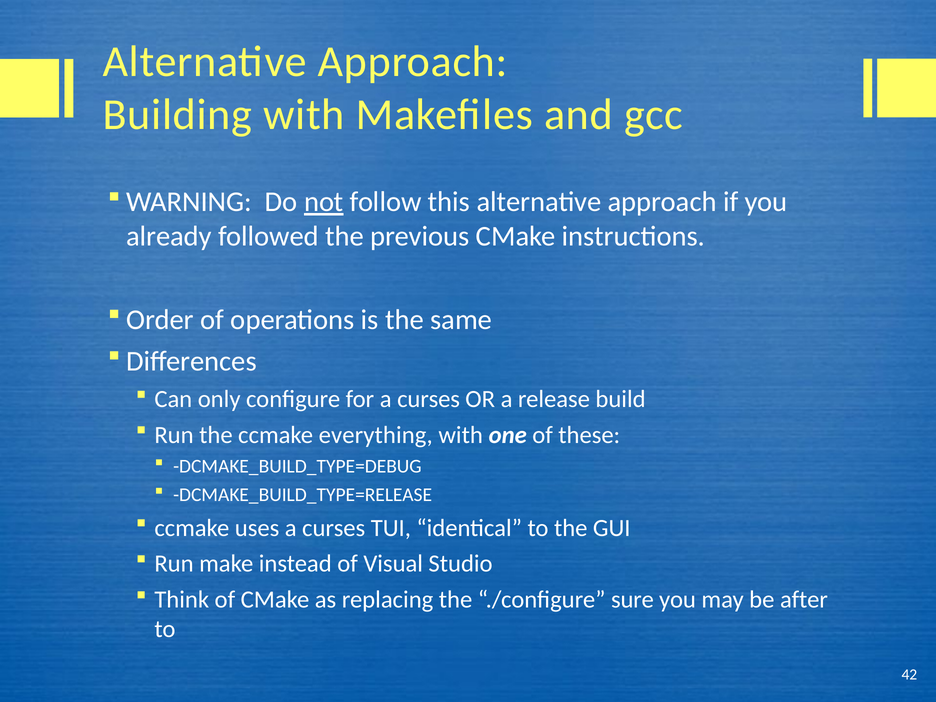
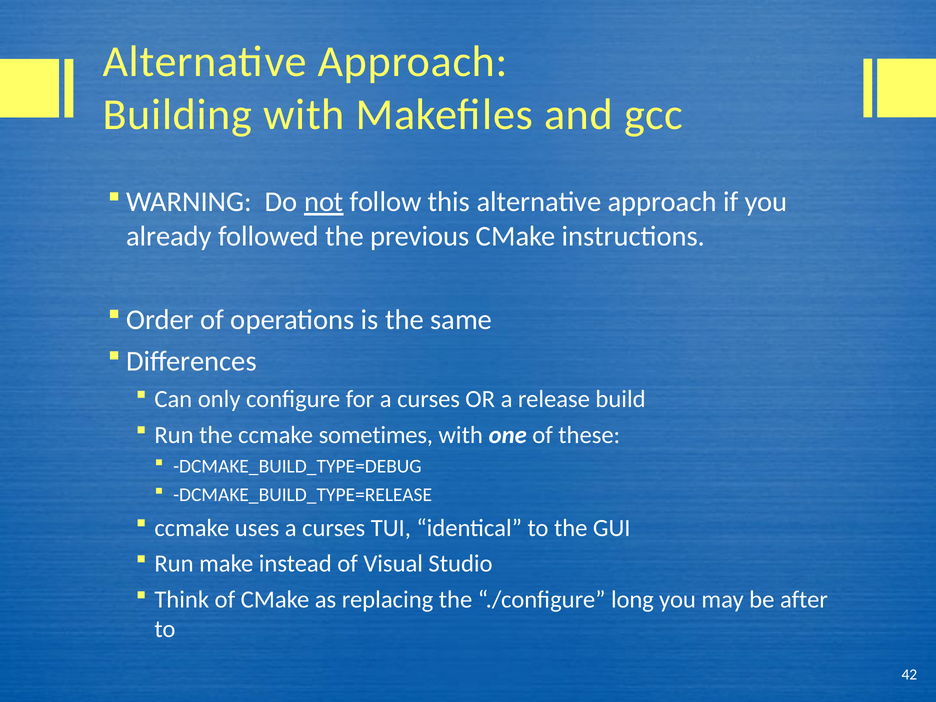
everything: everything -> sometimes (376, 435)
sure: sure -> long (632, 600)
